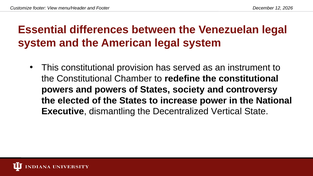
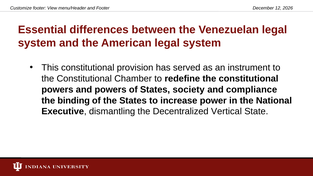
controversy: controversy -> compliance (252, 90)
elected: elected -> binding (74, 101)
